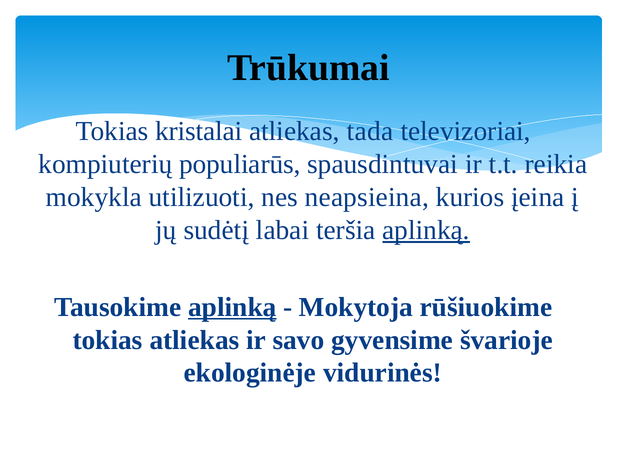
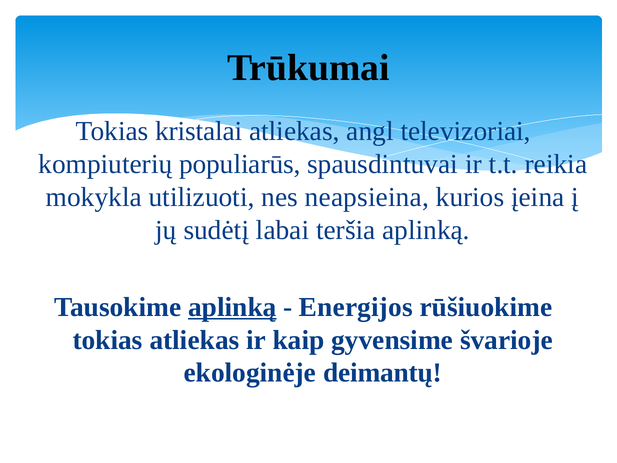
tada: tada -> angl (370, 131)
aplinką underline: present -> none (426, 230)
Mokytoja: Mokytoja -> Energijos (356, 307)
savo: savo -> kaip (298, 340)
vidurinės: vidurinės -> deimantų (383, 373)
